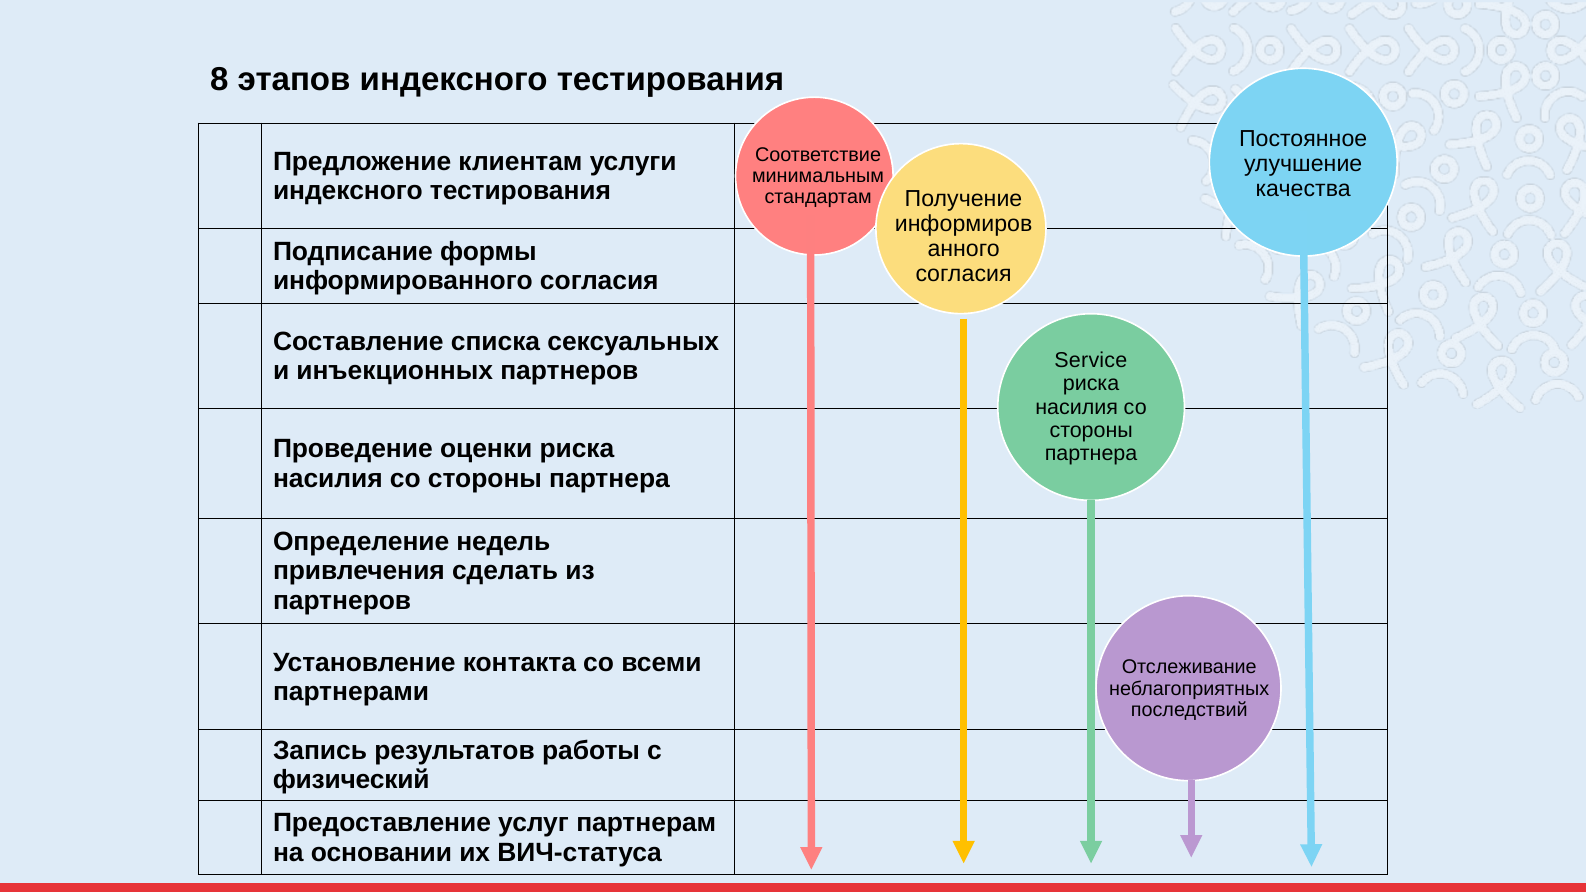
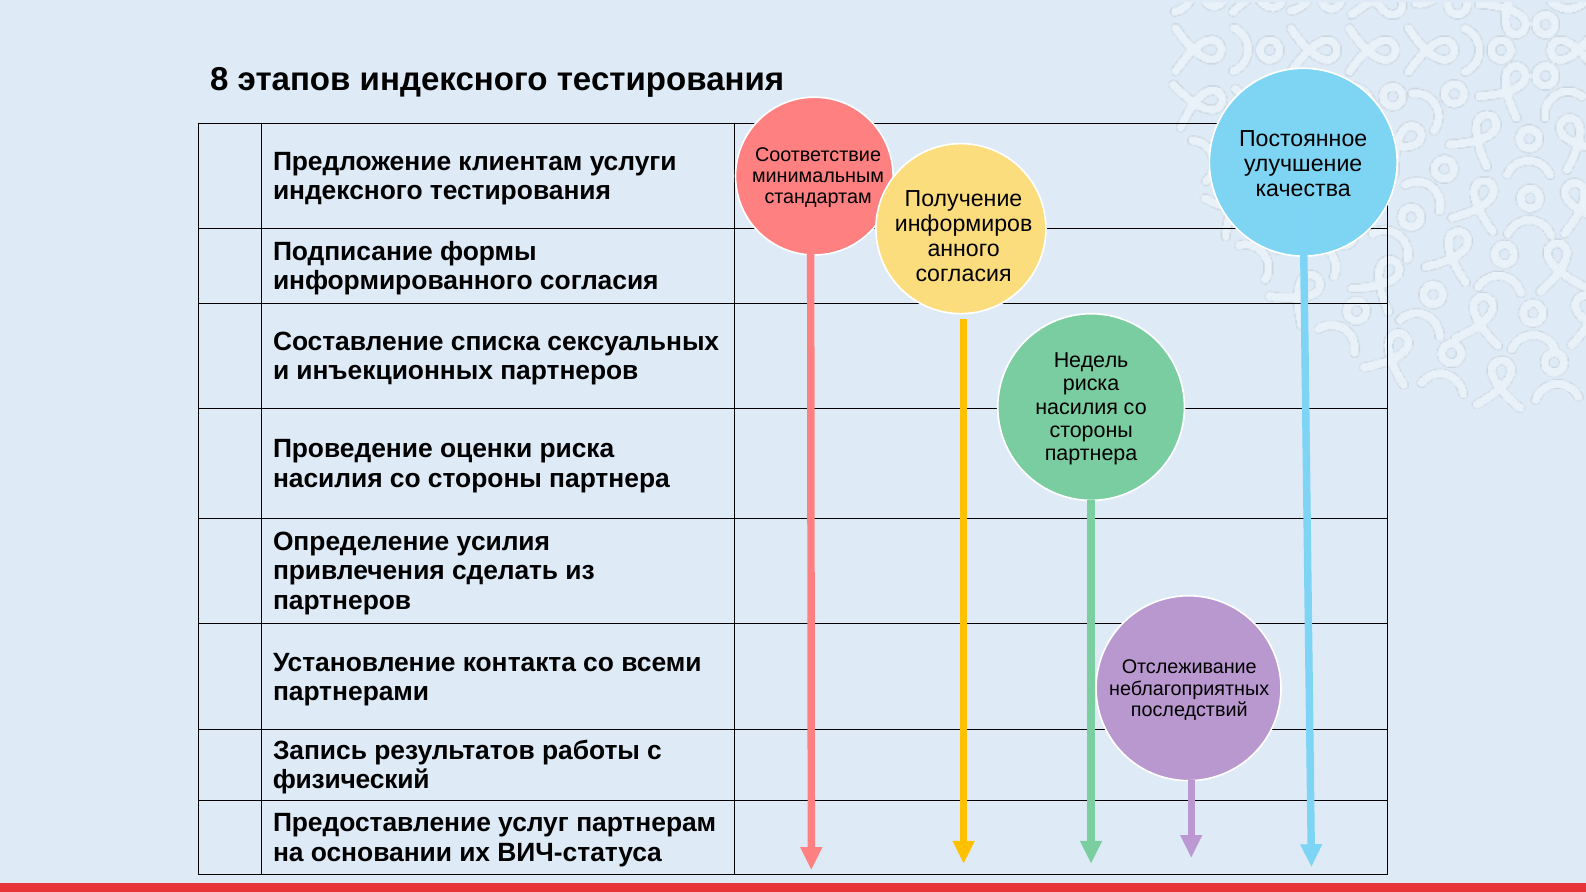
Service: Service -> Недель (1091, 361)
недель: недель -> усилия (503, 542)
